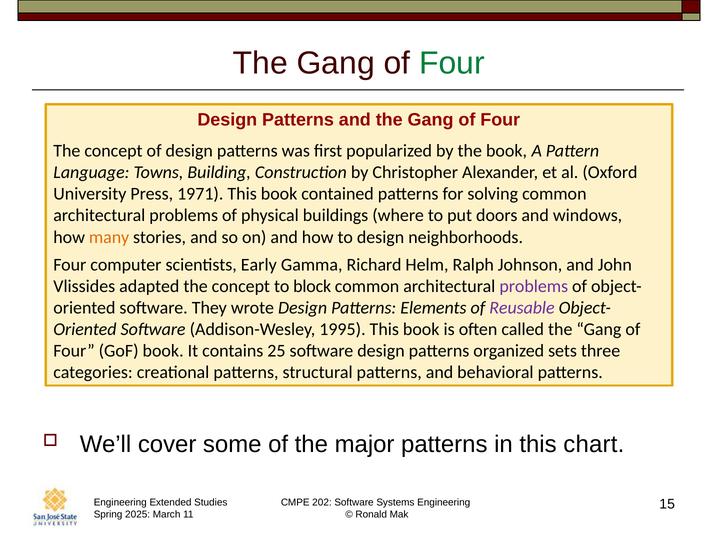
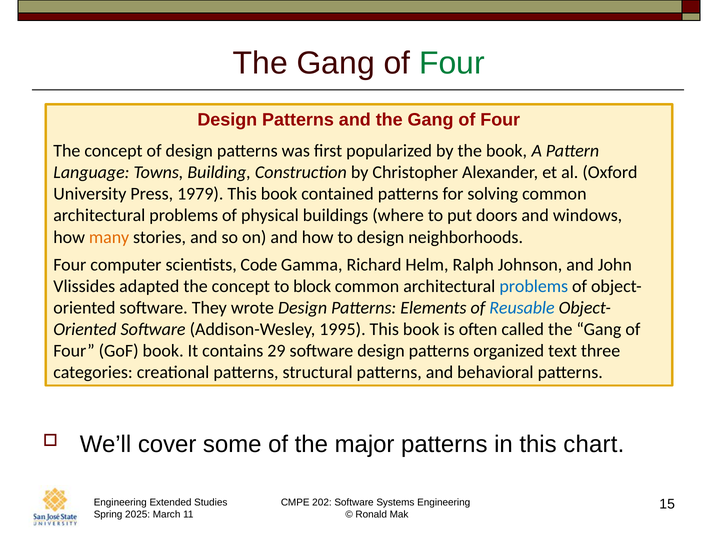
1971: 1971 -> 1979 (200, 194)
Early: Early -> Code (259, 264)
problems colour: purple -> blue (534, 286)
Reusable colour: purple -> blue (522, 308)
25: 25 -> 29 (276, 351)
sets: sets -> text (563, 351)
